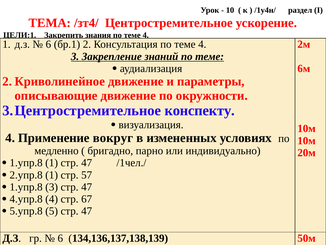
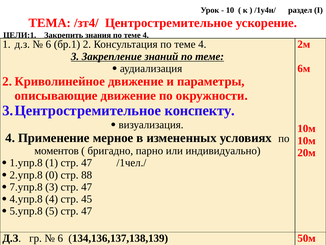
вокруг: вокруг -> мерное (113, 138)
медленно: медленно -> моментов (57, 151)
2.упр.8 1: 1 -> 0 (52, 175)
57: 57 -> 88 (87, 175)
1.упр.8: 1.упр.8 -> 7.упр.8 (26, 187)
67: 67 -> 45 (87, 199)
